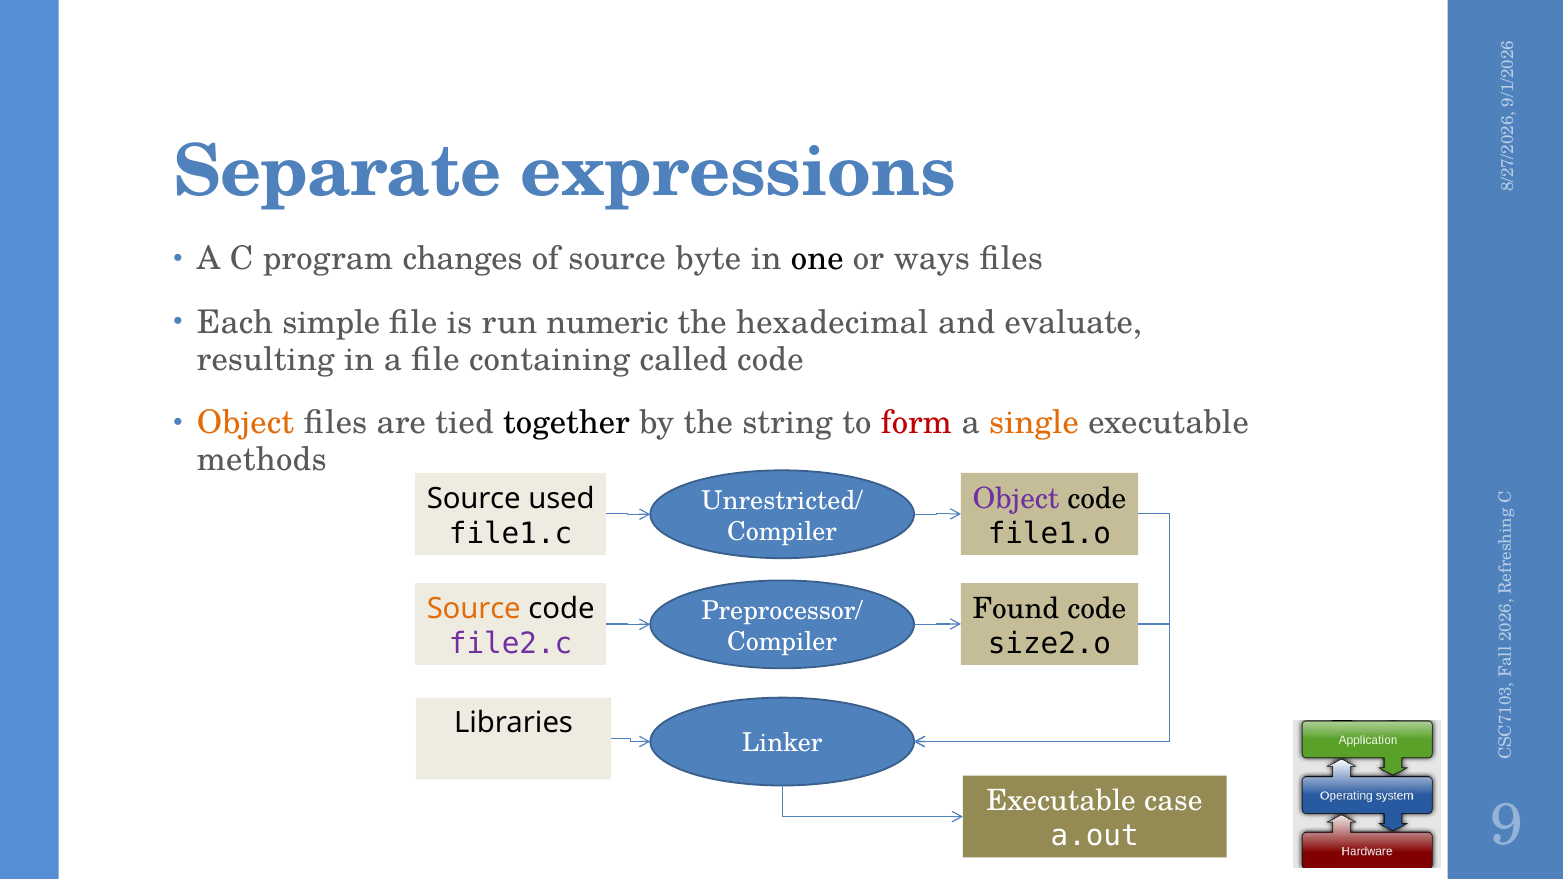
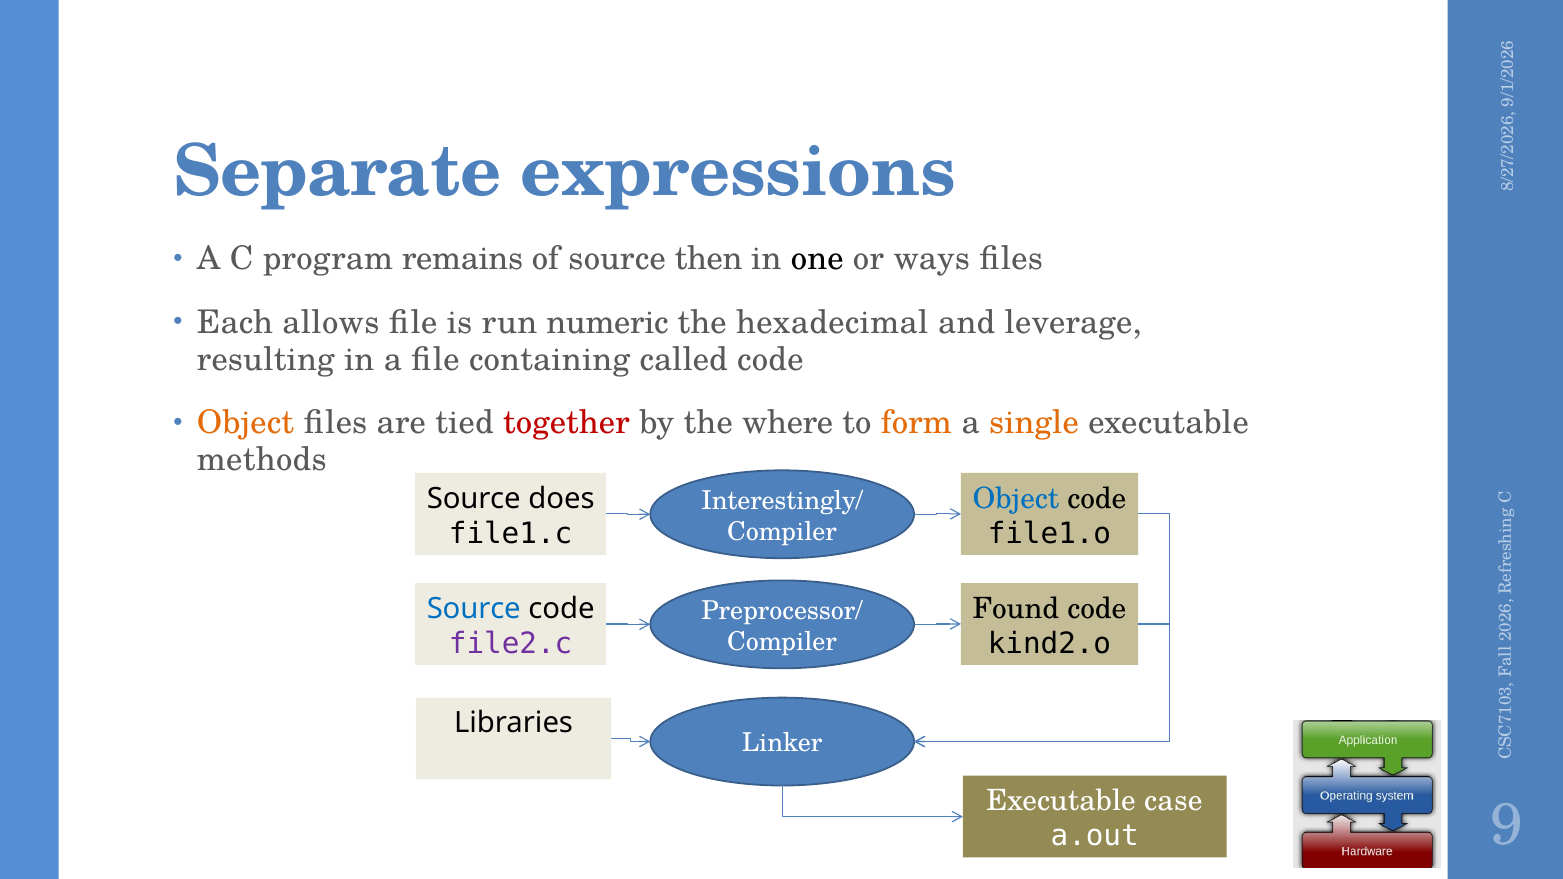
changes: changes -> remains (463, 259)
byte: byte -> then (709, 259)
simple: simple -> allows (331, 323)
evaluate: evaluate -> leverage (1073, 323)
together colour: black -> red (566, 423)
string: string -> where (788, 423)
form colour: red -> orange (916, 423)
Object colour: purple -> blue (1016, 498)
used: used -> does (561, 498)
Unrestricted/: Unrestricted/ -> Interestingly/ (782, 501)
Source colour: orange -> blue (474, 609)
size2.o: size2.o -> kind2.o (1049, 644)
